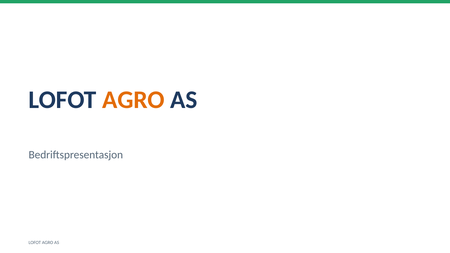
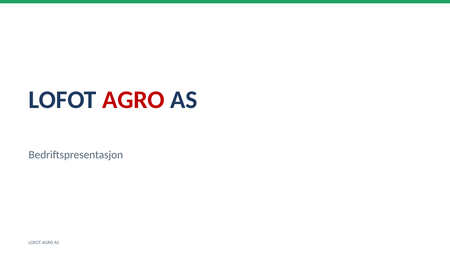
AGRO colour: orange -> red (133, 100)
